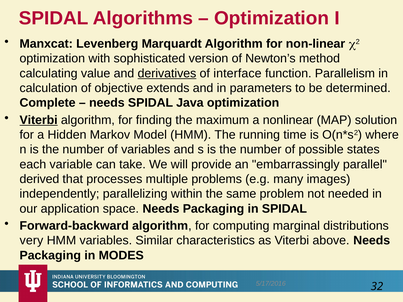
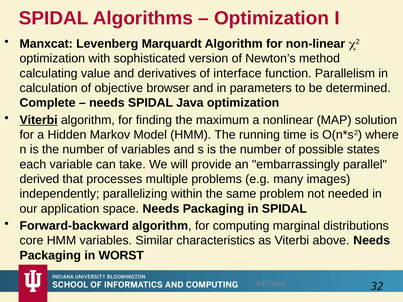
derivatives underline: present -> none (167, 73)
extends: extends -> browser (168, 88)
very: very -> core (32, 241)
MODES: MODES -> WORST (121, 256)
